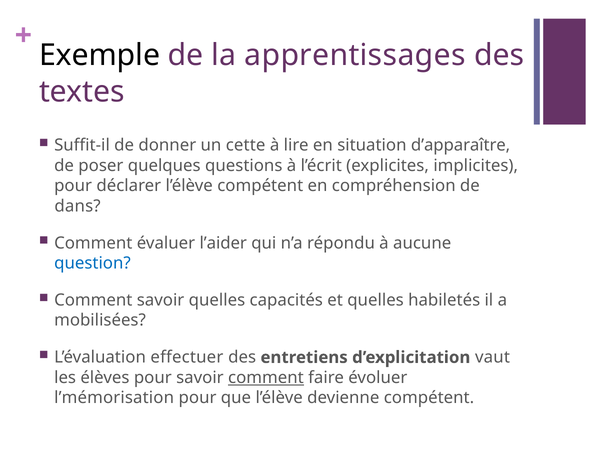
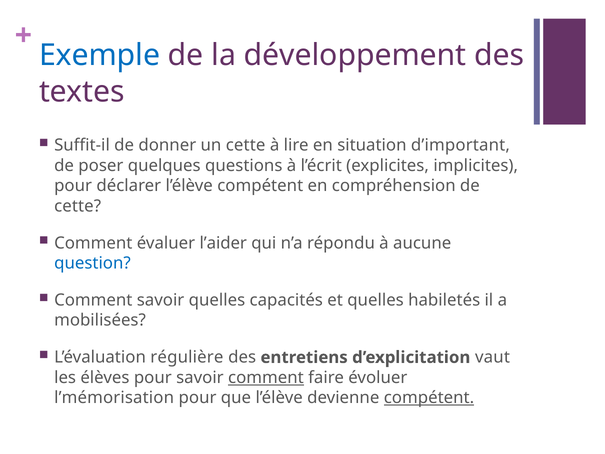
Exemple colour: black -> blue (100, 55)
apprentissages: apprentissages -> développement (355, 55)
d’apparaître: d’apparaître -> d’important (460, 145)
dans: dans -> cette (78, 206)
effectuer: effectuer -> régulière (187, 357)
compétent underline: none -> present (429, 398)
